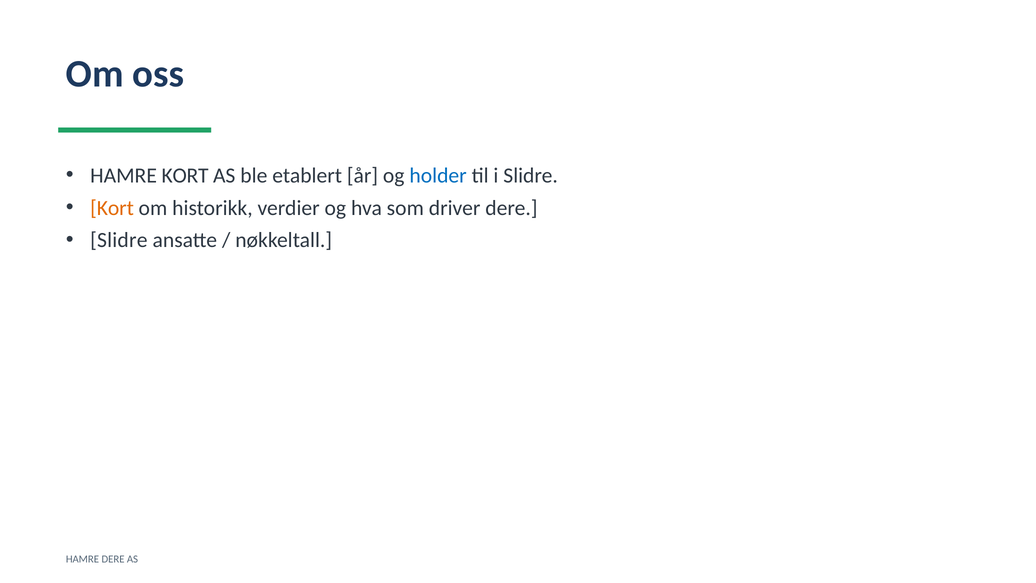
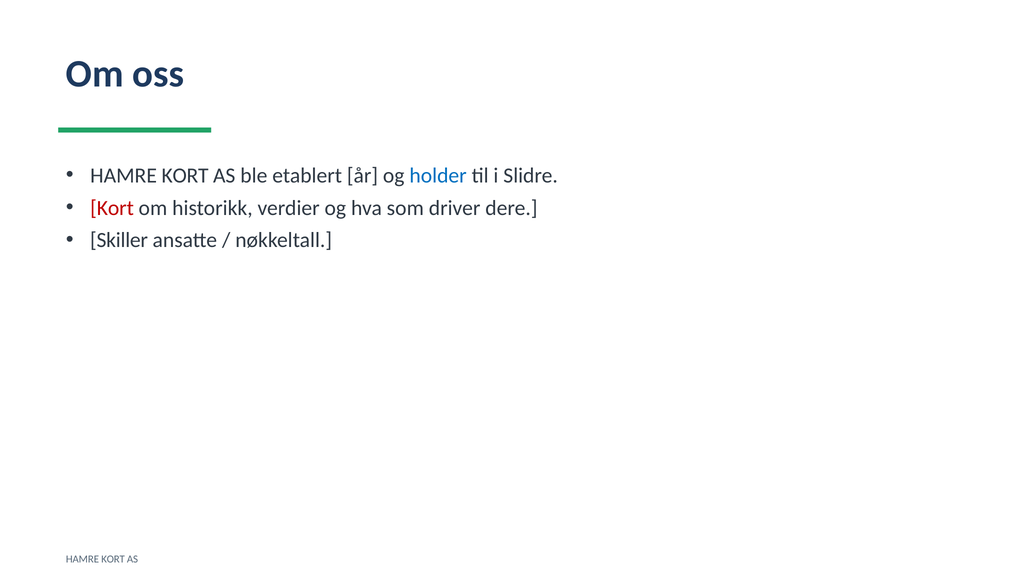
Kort colour: orange -> red (112, 208)
Slidre: Slidre -> Skiller (119, 240)
DERE: DERE -> KORT (113, 559)
